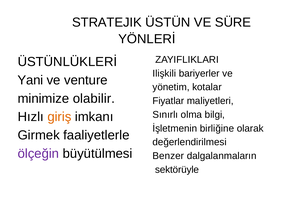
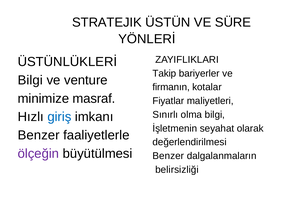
Ilişkili: Ilişkili -> Takip (164, 73)
Yani: Yani -> Bilgi (30, 80)
yönetim: yönetim -> firmanın (171, 87)
olabilir: olabilir -> masraf (94, 98)
giriş colour: orange -> blue (59, 117)
birliğine: birliğine -> seyahat (217, 128)
Girmek: Girmek -> Benzer (39, 135)
sektörüyle: sektörüyle -> belirsizliği (177, 169)
